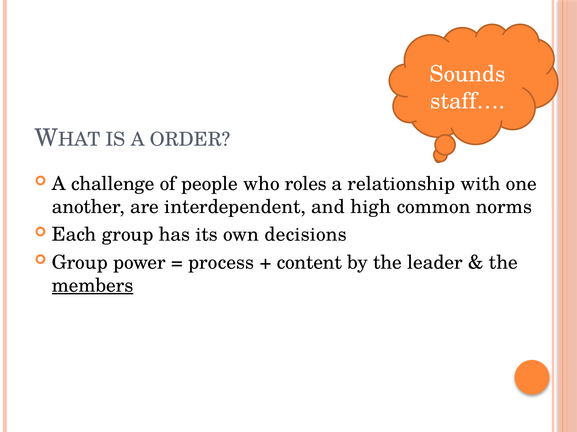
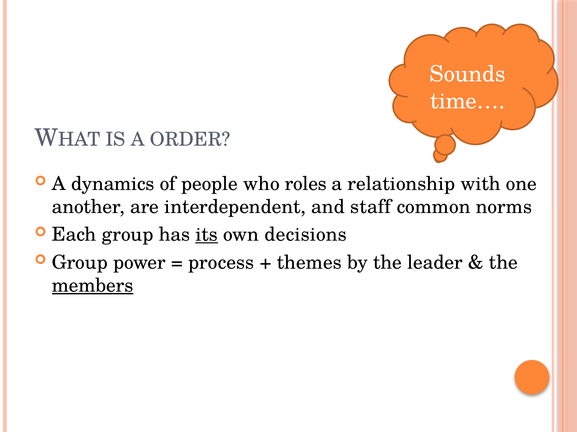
staff…: staff… -> time… (468, 101)
challenge: challenge -> dynamics (113, 184)
high: high -> staff (371, 207)
its underline: none -> present (207, 235)
content: content -> themes (309, 263)
